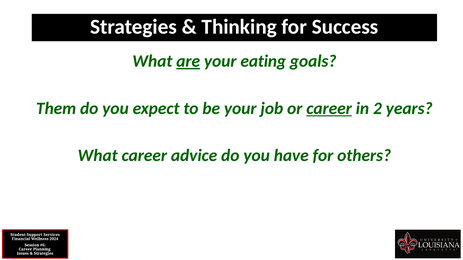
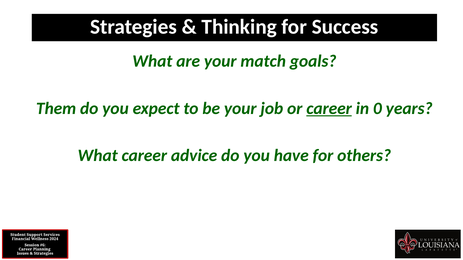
are underline: present -> none (188, 61)
eating: eating -> match (263, 61)
2: 2 -> 0 (377, 108)
